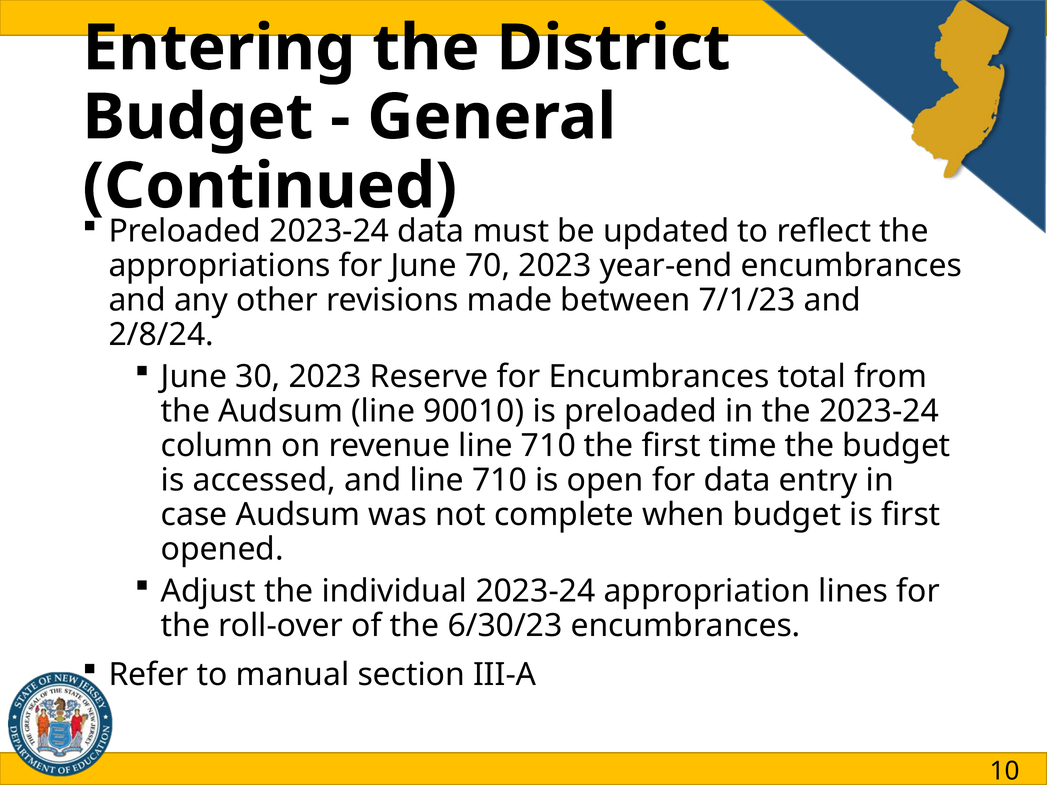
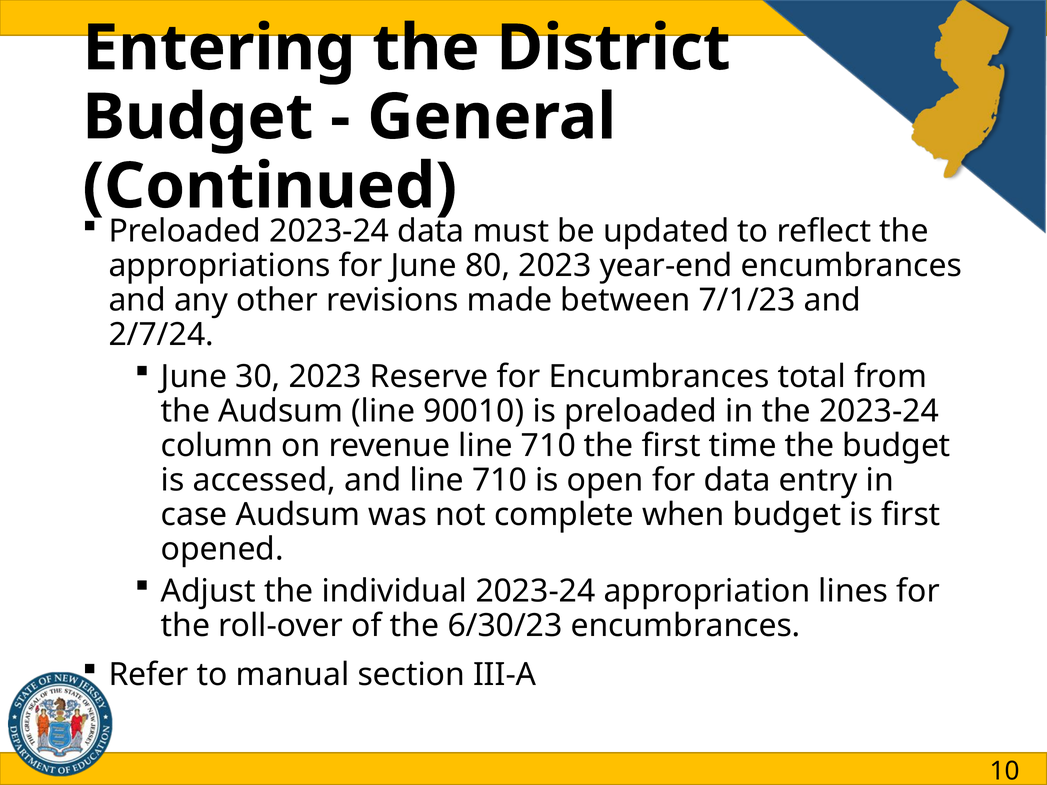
70: 70 -> 80 (488, 266)
2/8/24: 2/8/24 -> 2/7/24 (161, 335)
